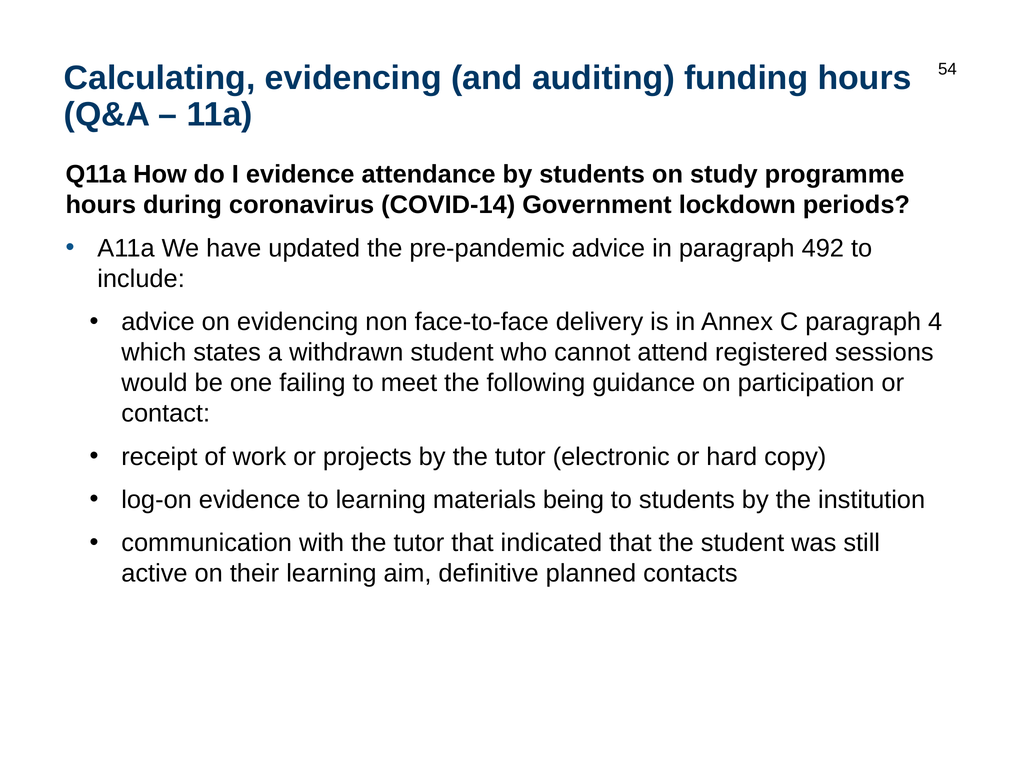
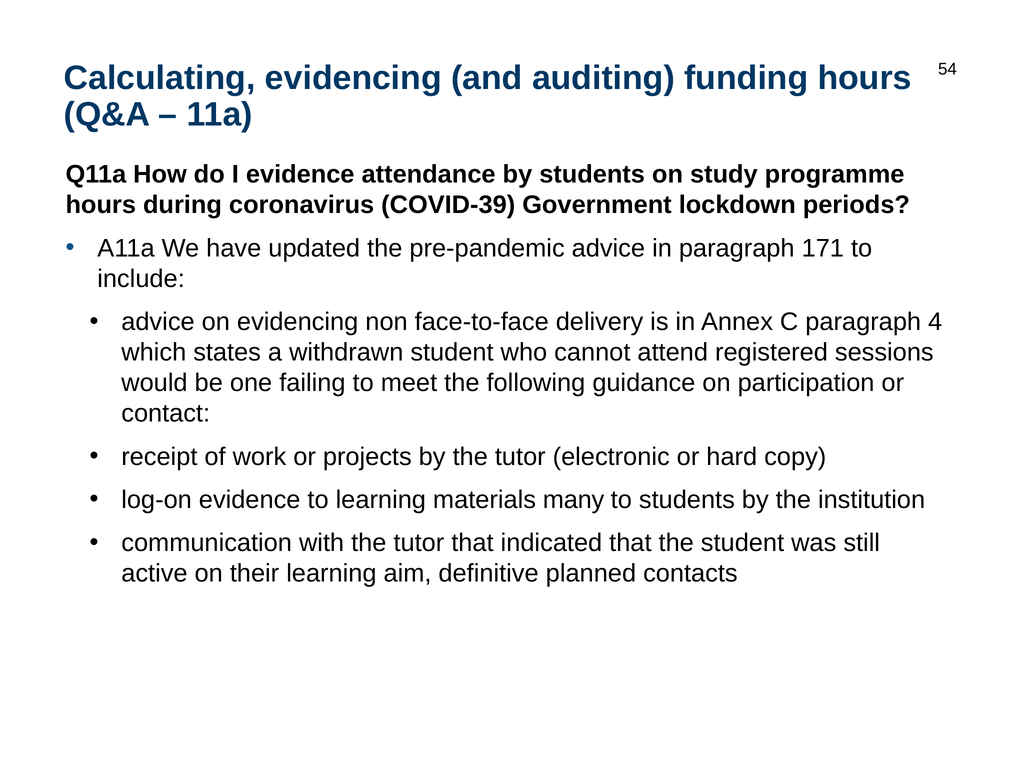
COVID-14: COVID-14 -> COVID-39 (448, 205)
492: 492 -> 171 (823, 248)
being: being -> many (574, 500)
